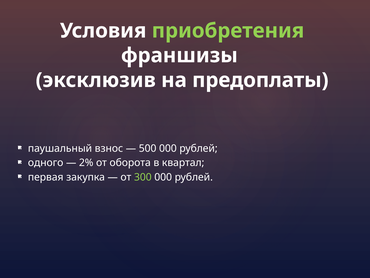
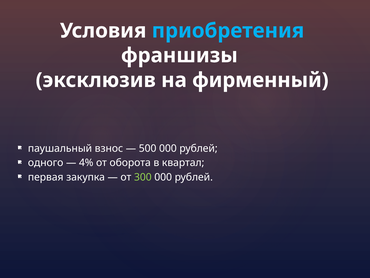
приобретения colour: light green -> light blue (228, 31)
предоплаты: предоплаты -> фирменный (260, 80)
2%: 2% -> 4% (86, 162)
